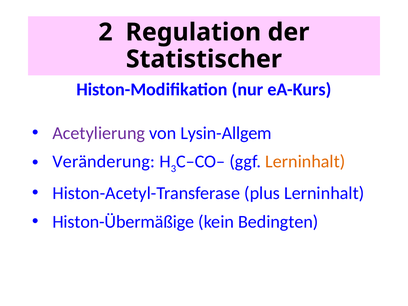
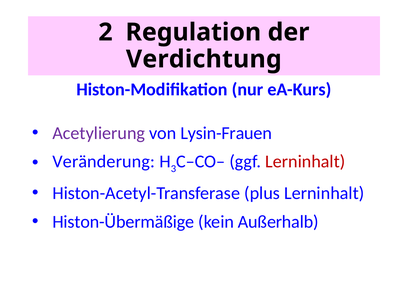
Statistischer: Statistischer -> Verdichtung (204, 59)
Lysin-Allgem: Lysin-Allgem -> Lysin-Frauen (226, 133)
Lerninhalt colour: orange -> red (305, 162)
Bedingten: Bedingten -> Außerhalb (278, 222)
